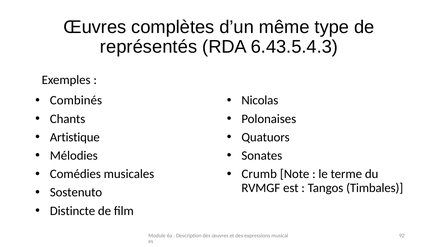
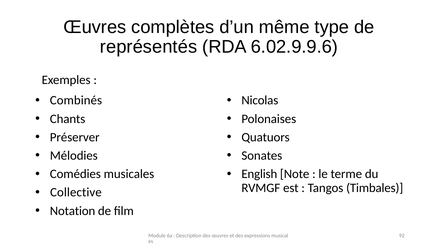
6.43.5.4.3: 6.43.5.4.3 -> 6.02.9.9.6 (294, 47)
Artistique: Artistique -> Préserver (75, 137)
Crumb: Crumb -> English (259, 174)
Sostenuto: Sostenuto -> Collective (76, 192)
Distincte: Distincte -> Notation (73, 210)
